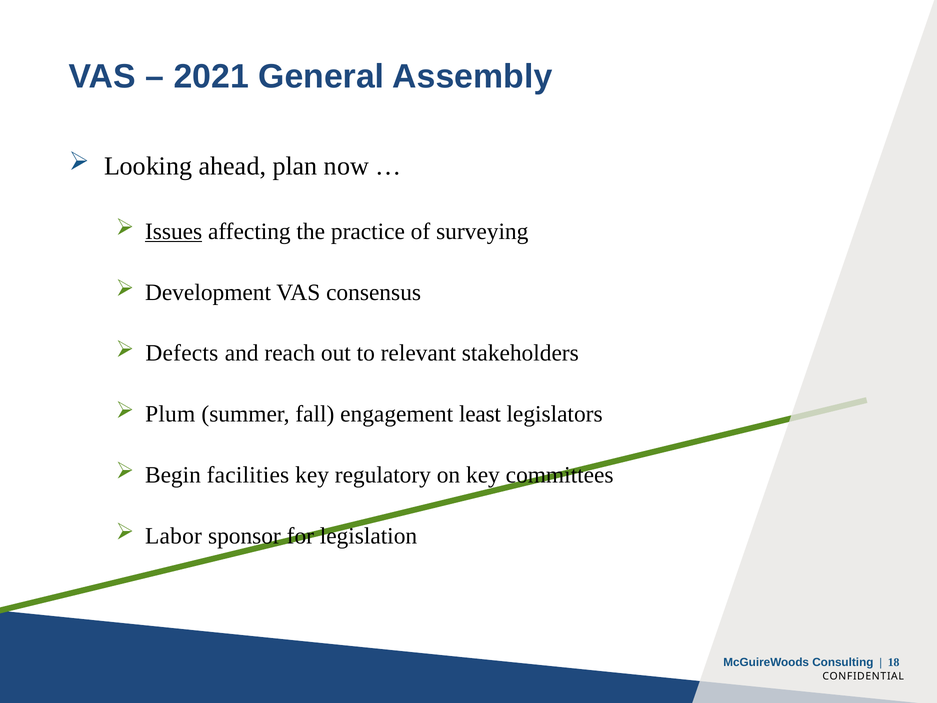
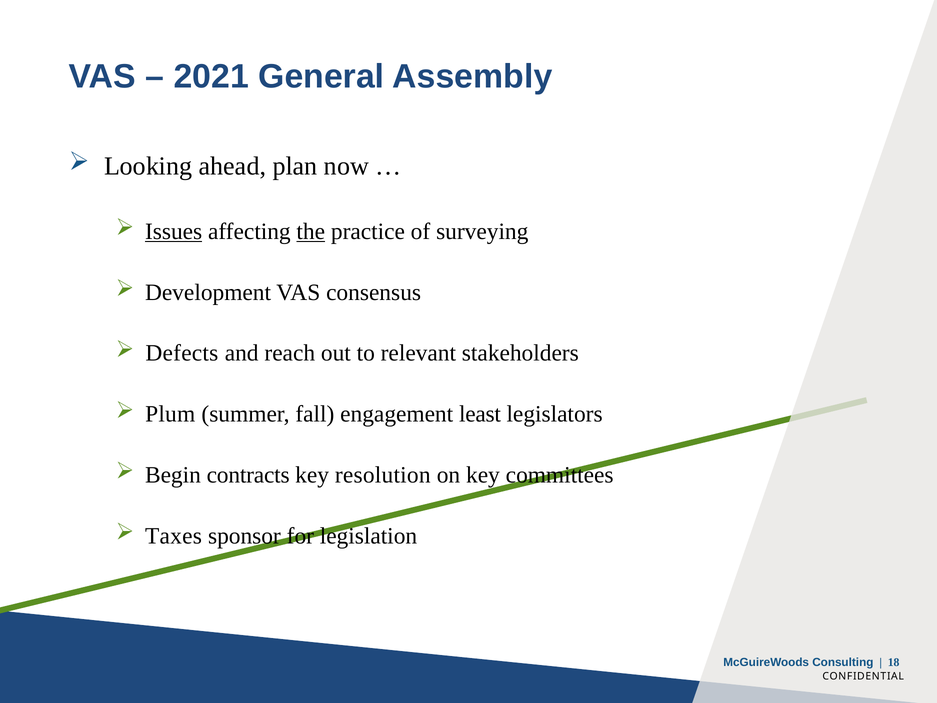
the underline: none -> present (311, 231)
facilities: facilities -> contracts (248, 475)
regulatory: regulatory -> resolution (383, 475)
Labor: Labor -> Taxes (173, 536)
